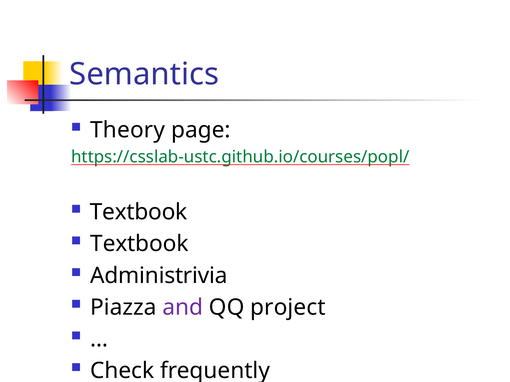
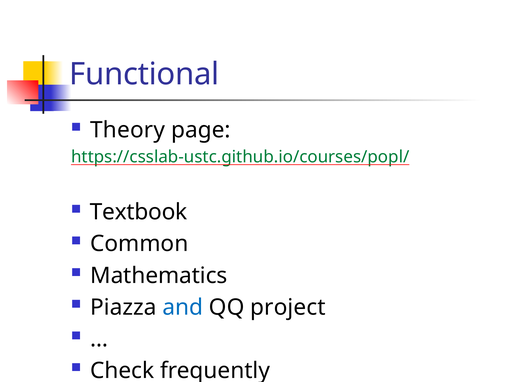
Semantics: Semantics -> Functional (144, 74)
Textbook: Textbook -> Common (139, 244)
Administrivia: Administrivia -> Mathematics (159, 276)
and colour: purple -> blue (183, 308)
